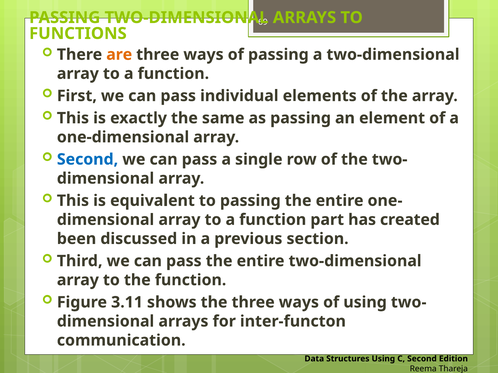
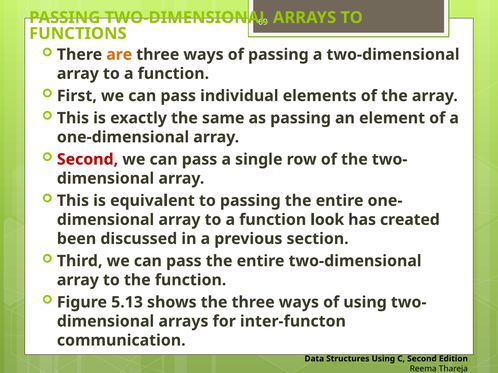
Second colour: blue -> red (88, 160)
part: part -> look (327, 220)
3.11: 3.11 -> 5.13 (127, 303)
